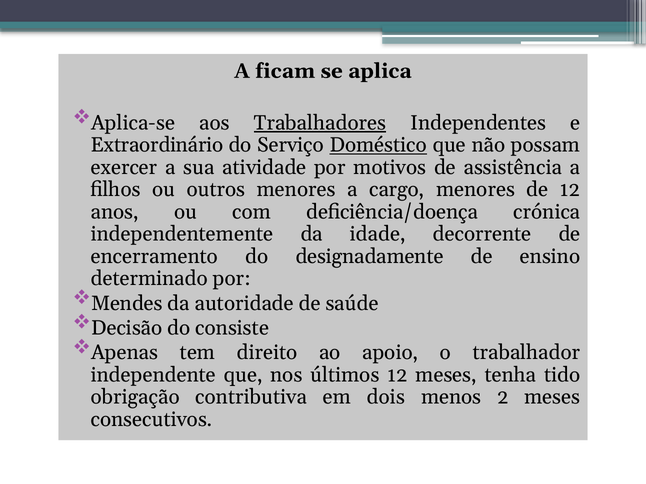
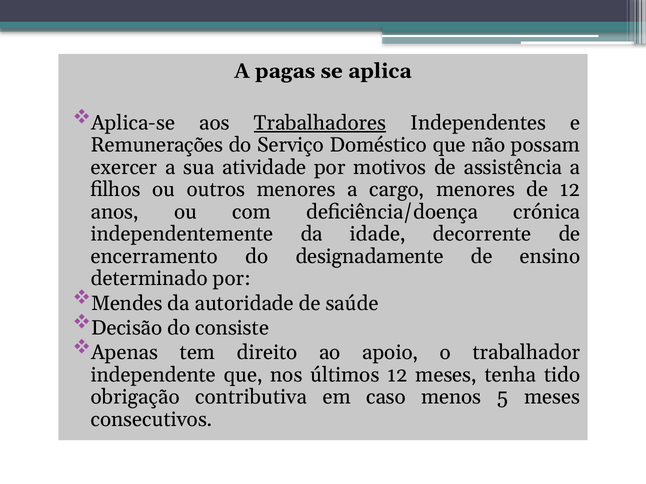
ficam: ficam -> pagas (285, 71)
Extraordinário: Extraordinário -> Remunerações (157, 145)
Doméstico underline: present -> none (378, 145)
dois: dois -> caso (386, 398)
2: 2 -> 5 (503, 398)
